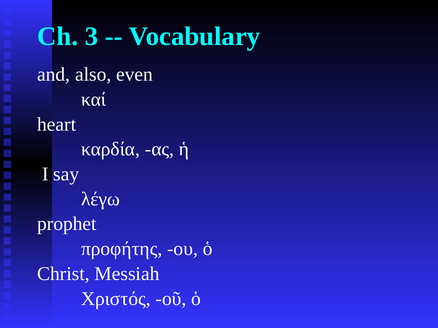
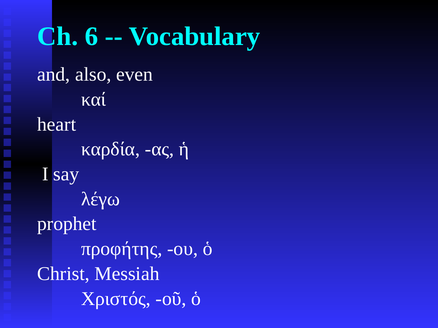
3: 3 -> 6 (92, 37)
